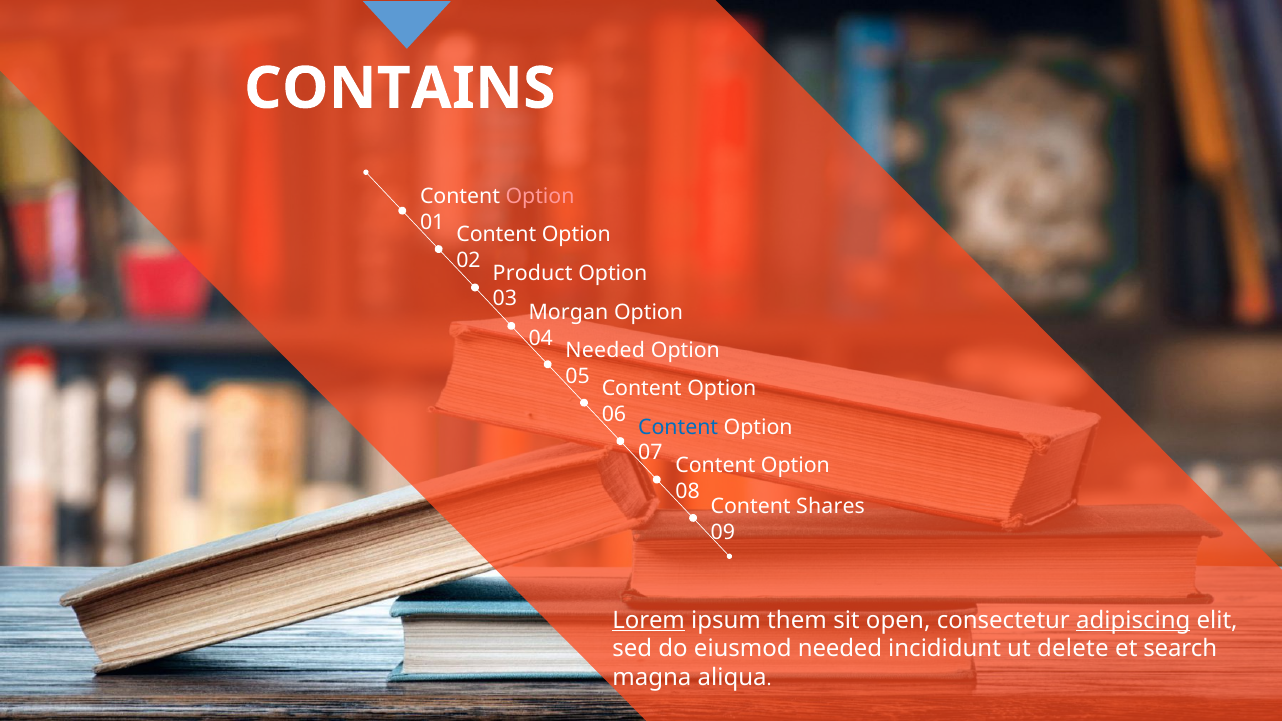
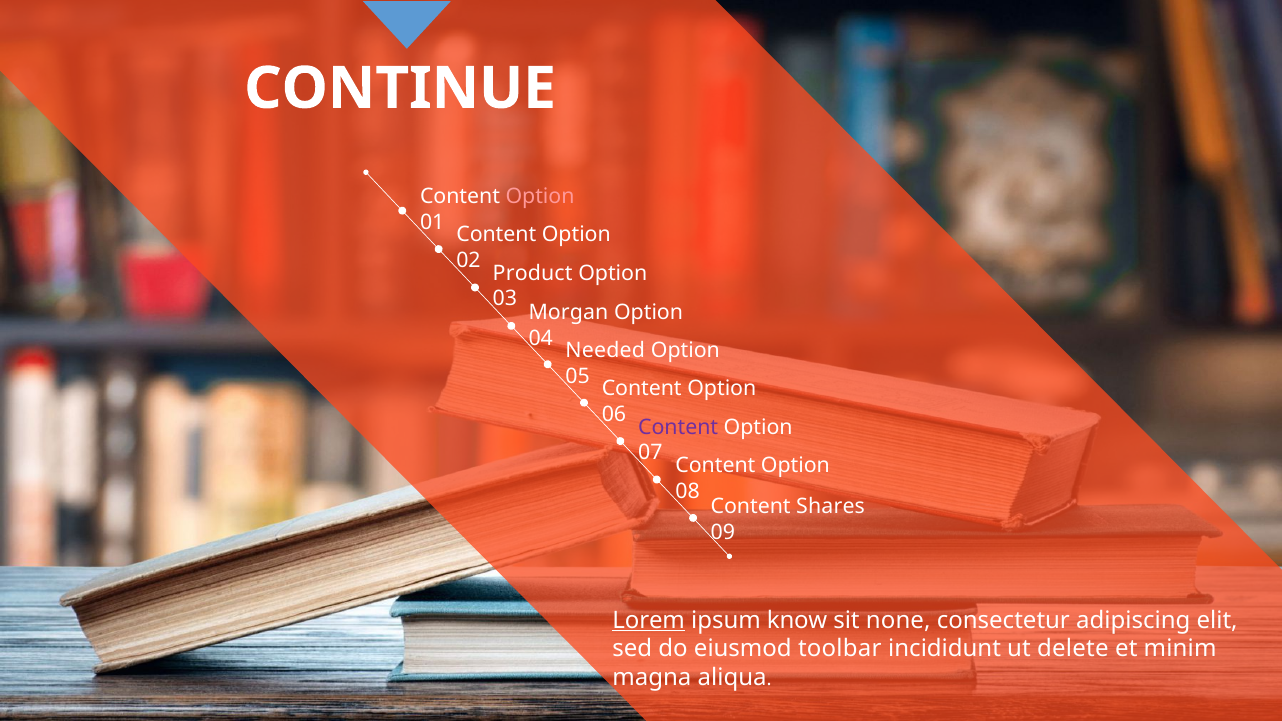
CONTAINS: CONTAINS -> CONTINUE (400, 88)
Content colour: blue -> purple (678, 427)
them: them -> know (797, 620)
open: open -> none (898, 620)
adipiscing underline: present -> none (1133, 620)
eiusmod needed: needed -> toolbar (840, 649)
search: search -> minim (1180, 649)
